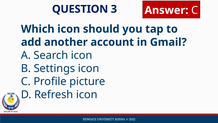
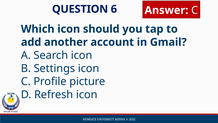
3: 3 -> 6 (114, 9)
